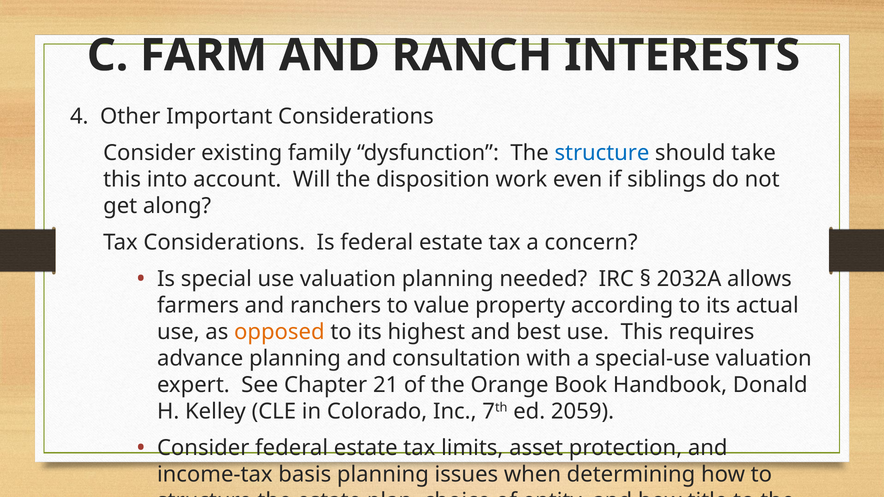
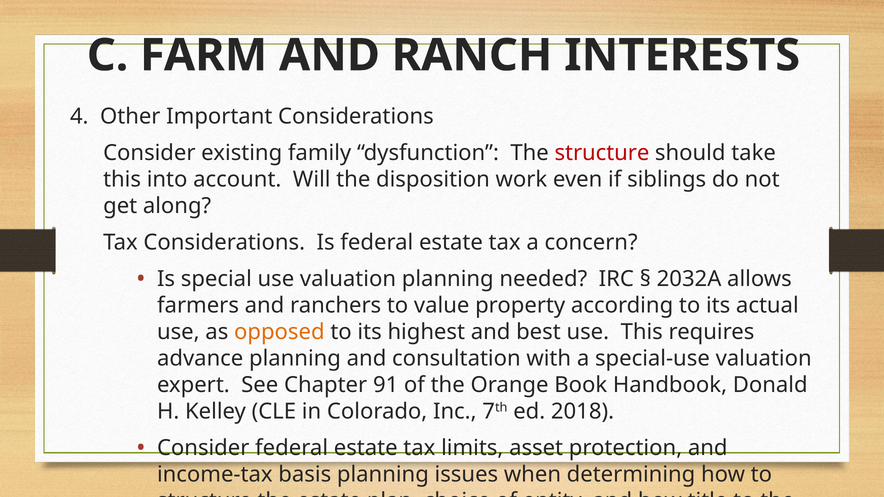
structure colour: blue -> red (602, 153)
21: 21 -> 91 (386, 385)
2059: 2059 -> 2018 (583, 412)
